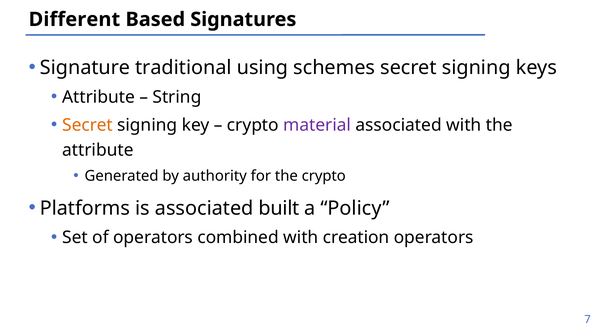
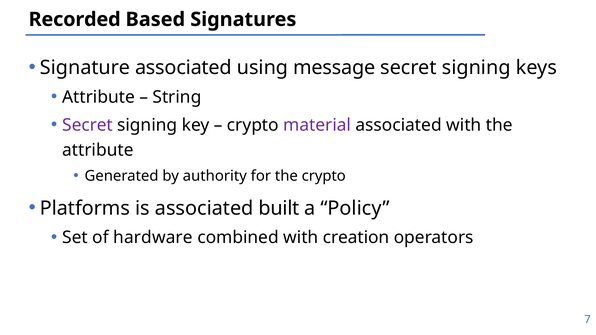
Different: Different -> Recorded (75, 19)
Signature traditional: traditional -> associated (183, 68)
schemes: schemes -> message (334, 68)
Secret colour: orange -> purple (88, 125)
of operators: operators -> hardware (153, 238)
